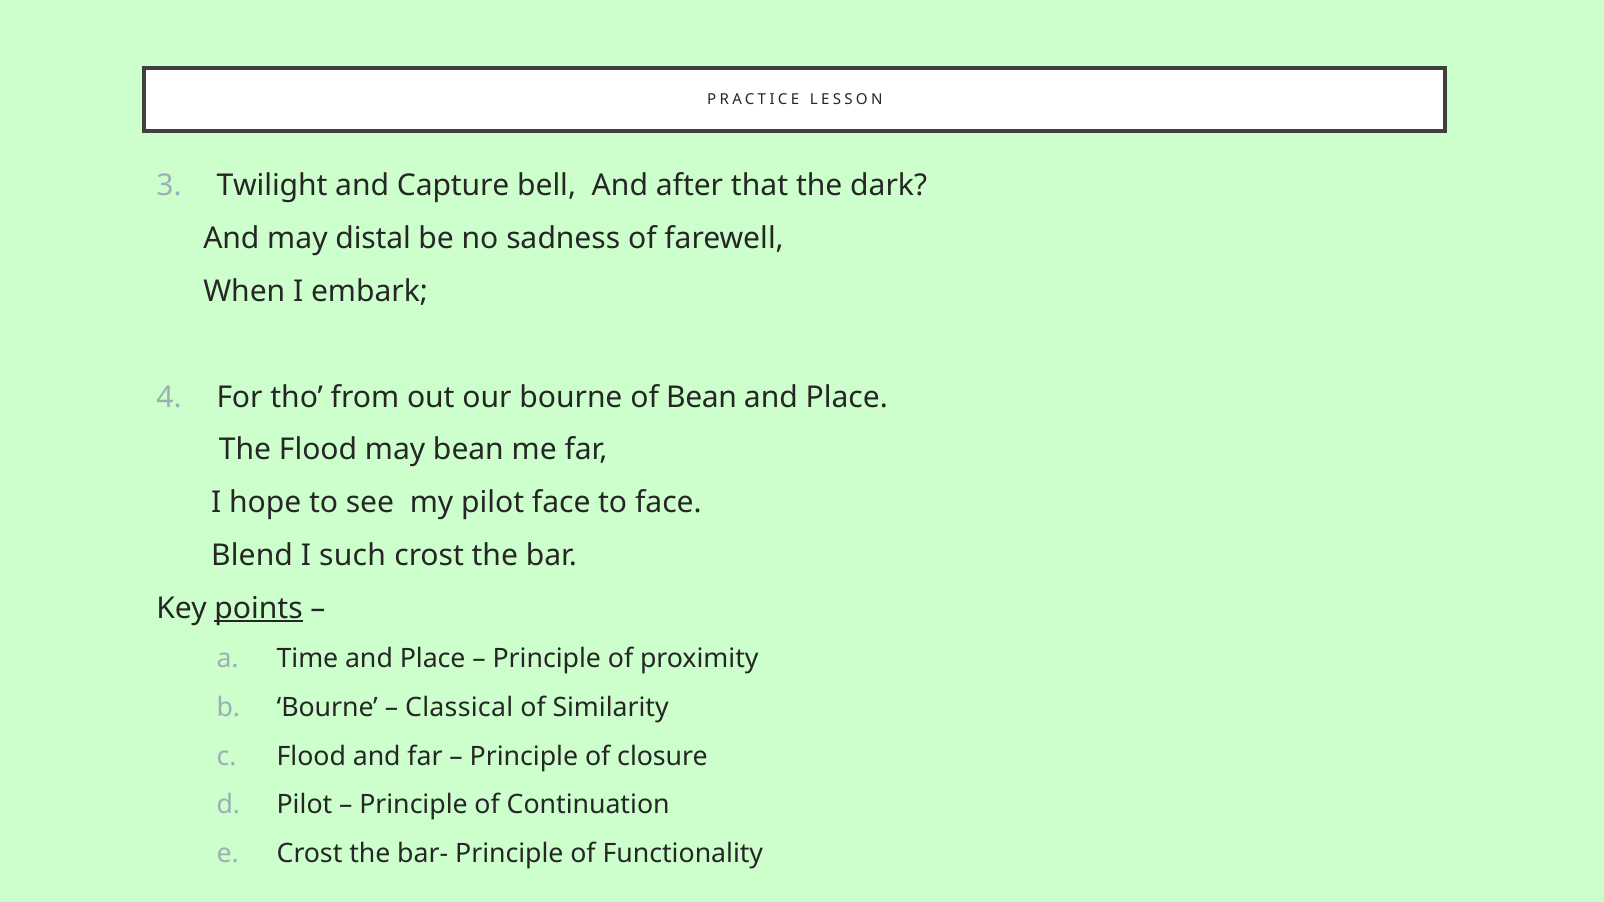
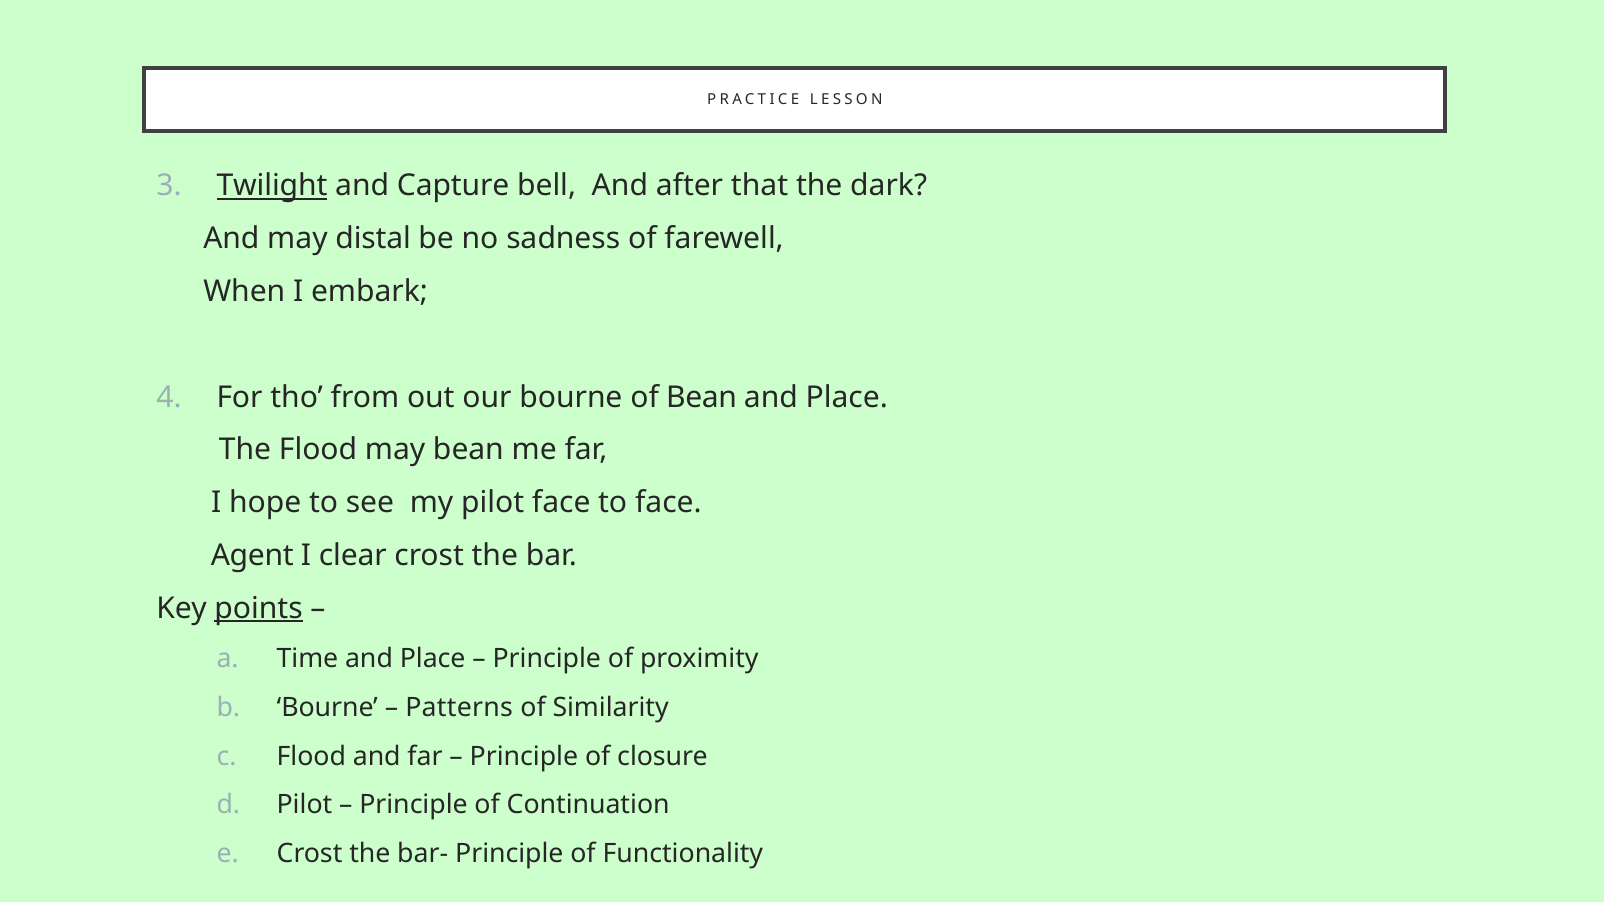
Twilight underline: none -> present (272, 186)
Blend: Blend -> Agent (252, 556)
such: such -> clear (353, 556)
Classical: Classical -> Patterns (459, 708)
